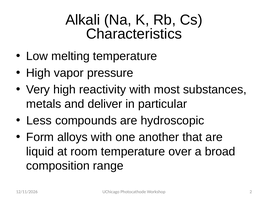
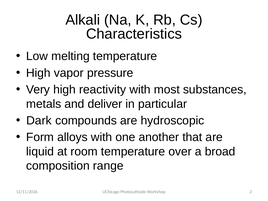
Less: Less -> Dark (39, 121)
